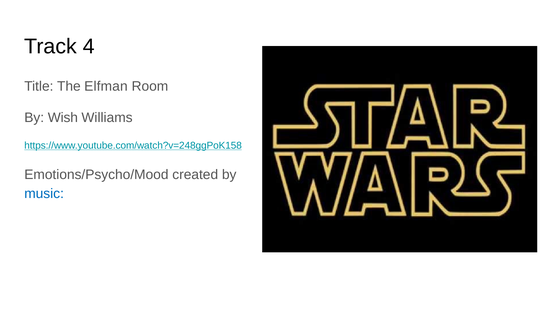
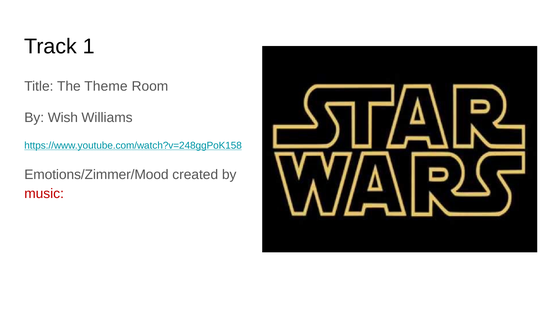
4: 4 -> 1 (89, 47)
Elfman: Elfman -> Theme (106, 86)
Emotions/Psycho/Mood: Emotions/Psycho/Mood -> Emotions/Zimmer/Mood (96, 175)
music colour: blue -> red (44, 194)
